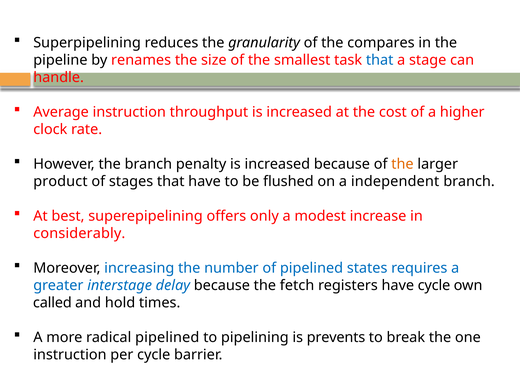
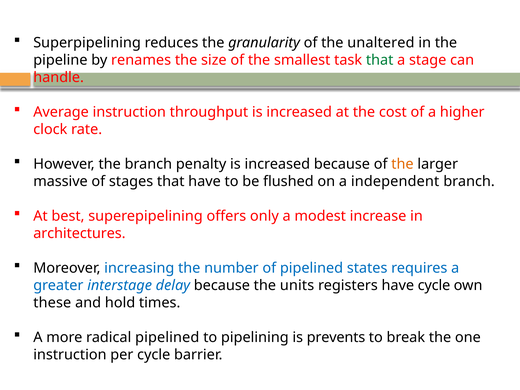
compares: compares -> unaltered (381, 43)
that colour: blue -> green (380, 60)
product: product -> massive (60, 181)
considerably: considerably -> architectures (79, 233)
fetch: fetch -> units (297, 285)
called: called -> these (52, 303)
